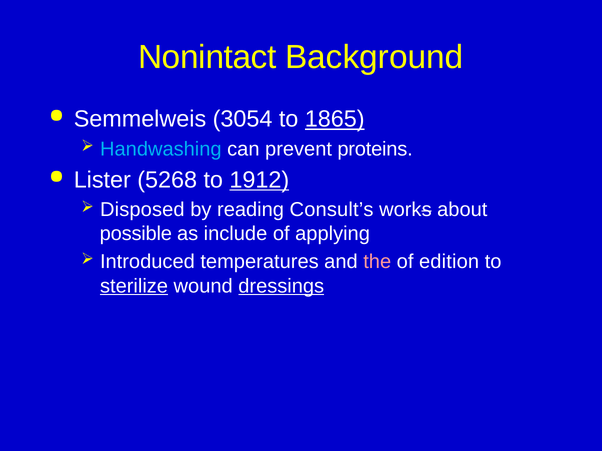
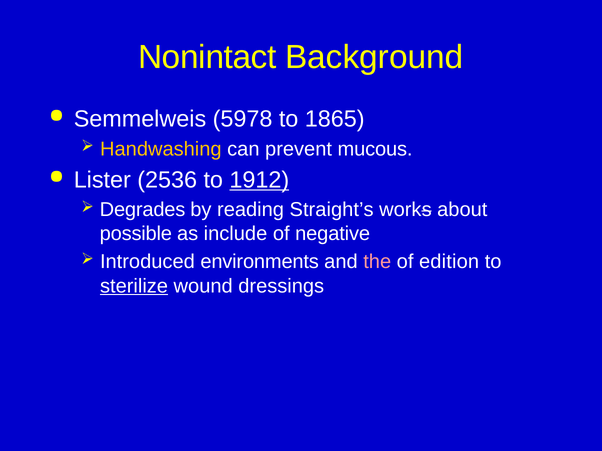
3054: 3054 -> 5978 (243, 119)
1865 underline: present -> none (335, 119)
Handwashing colour: light blue -> yellow (161, 149)
proteins: proteins -> mucous (375, 149)
5268: 5268 -> 2536 (167, 180)
Disposed: Disposed -> Degrades (143, 210)
Consult’s: Consult’s -> Straight’s (332, 210)
applying: applying -> negative (333, 234)
temperatures: temperatures -> environments (260, 262)
dressings underline: present -> none (281, 286)
